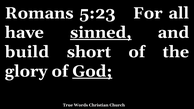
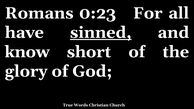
5:23: 5:23 -> 0:23 (98, 13)
build: build -> know (27, 52)
God underline: present -> none (92, 71)
